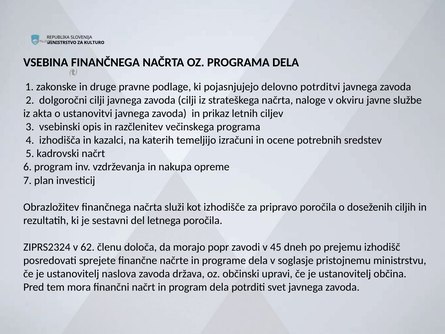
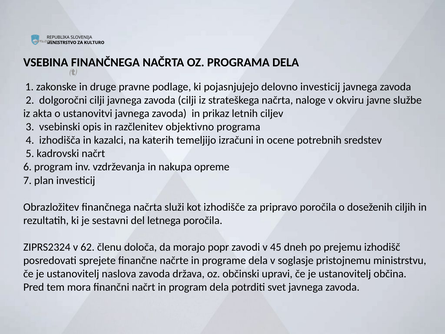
delovno potrditvi: potrditvi -> investicij (320, 87)
večinskega: večinskega -> objektivno (190, 127)
